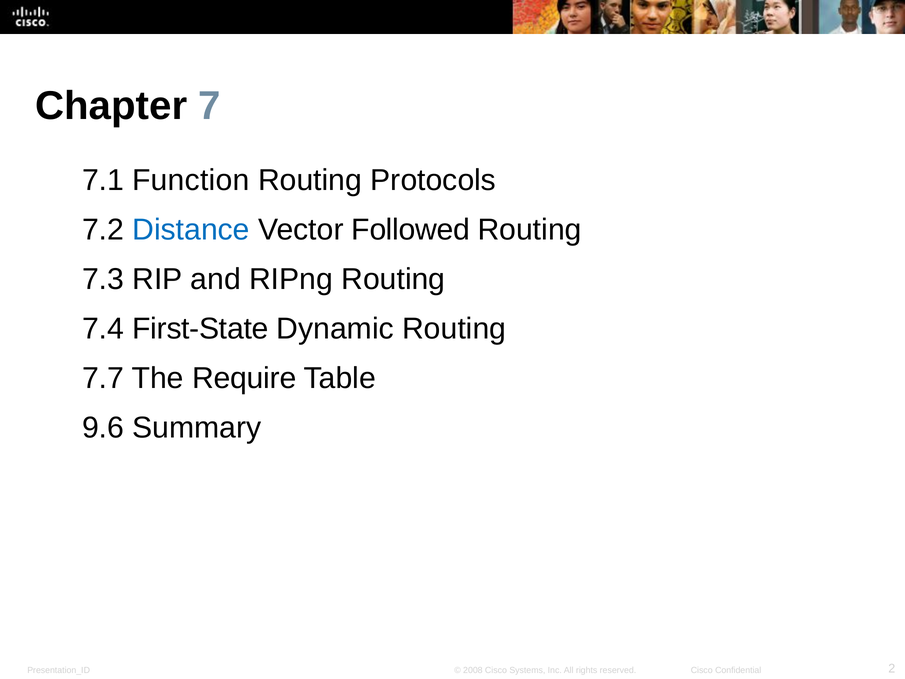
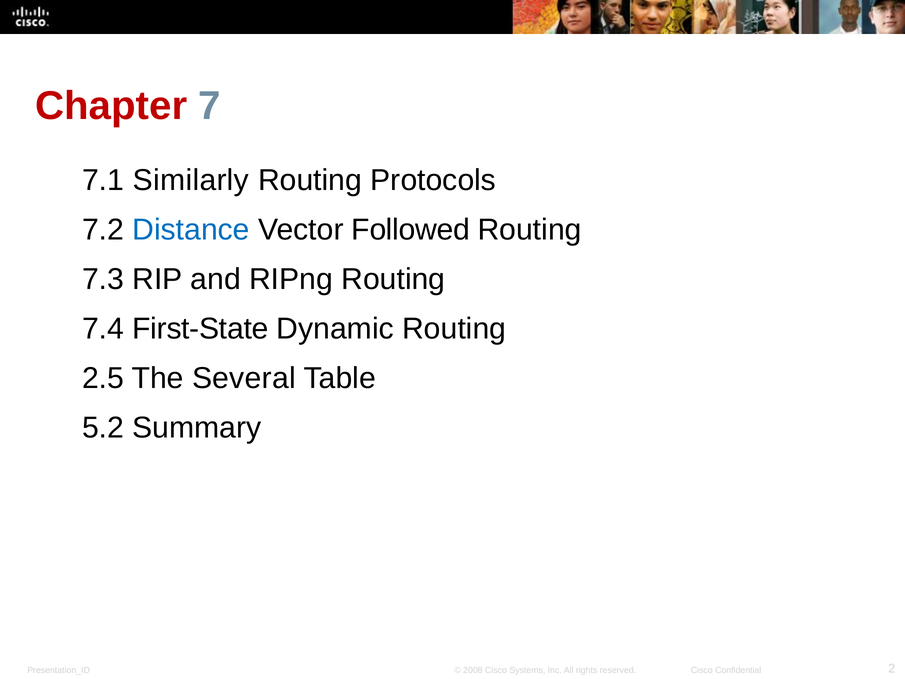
Chapter colour: black -> red (111, 106)
Function: Function -> Similarly (191, 180)
7.7: 7.7 -> 2.5 (103, 378)
Require: Require -> Several (244, 378)
9.6: 9.6 -> 5.2 (103, 427)
